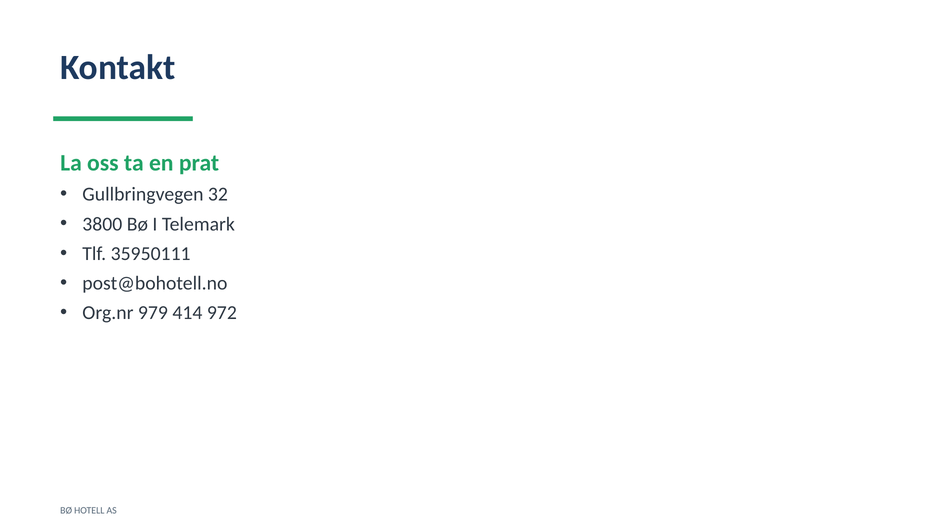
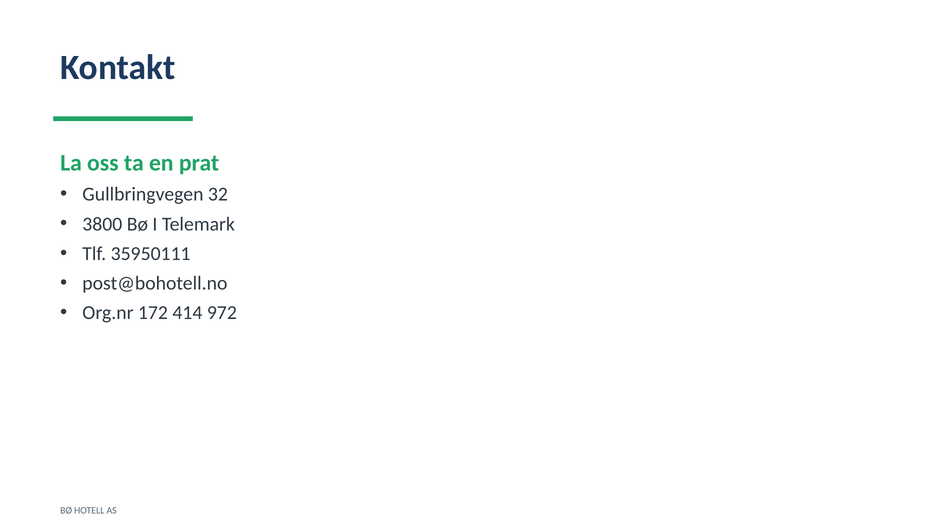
979: 979 -> 172 (153, 313)
